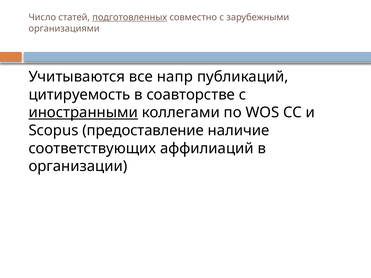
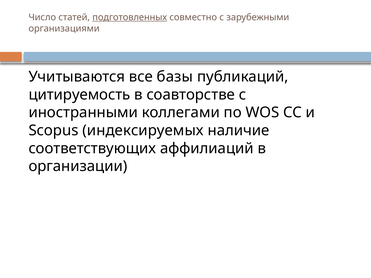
напр: напр -> базы (175, 77)
иностранными underline: present -> none (83, 113)
предоставление: предоставление -> индексируемых (143, 131)
